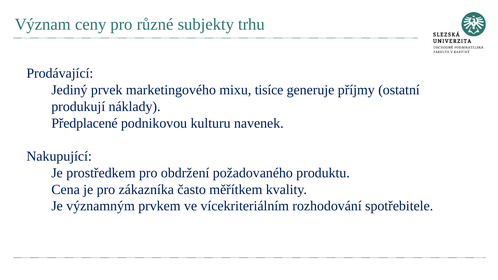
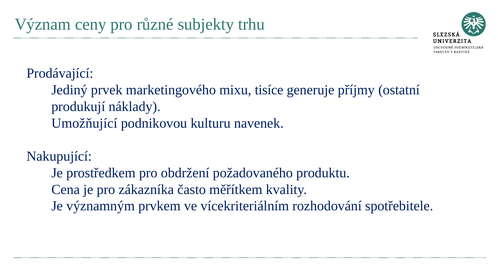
Předplacené: Předplacené -> Umožňující (84, 123)
